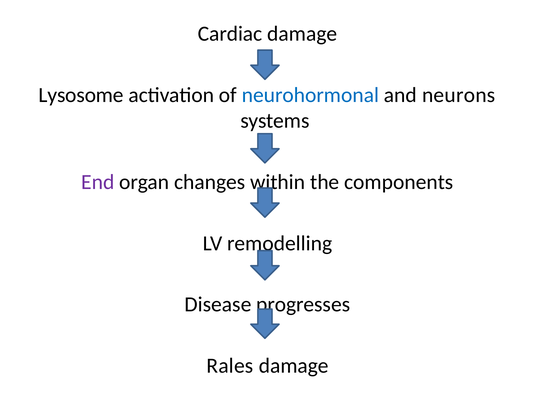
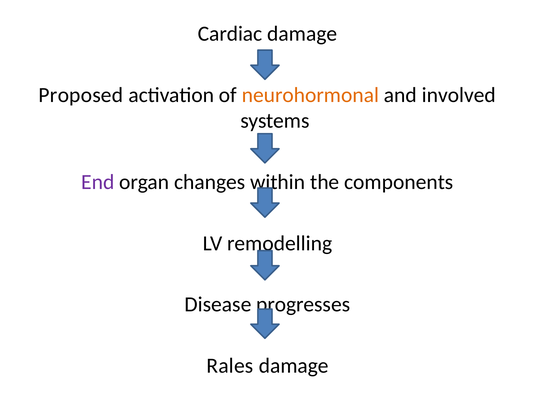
Lysosome: Lysosome -> Proposed (81, 95)
neurohormonal colour: blue -> orange (310, 95)
neurons: neurons -> involved (459, 95)
